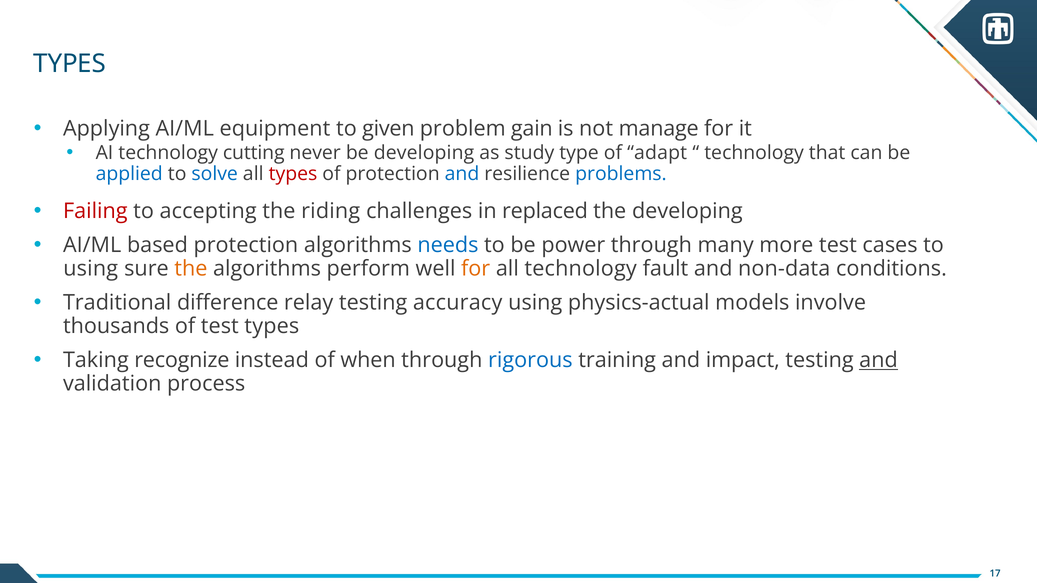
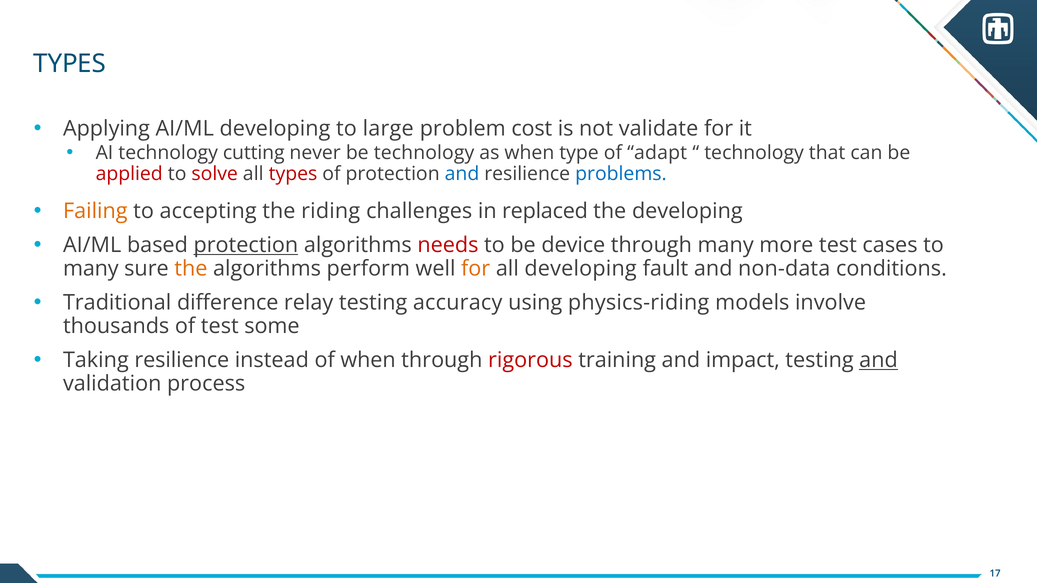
AI/ML equipment: equipment -> developing (275, 128)
given: given -> large (388, 128)
gain: gain -> cost (532, 128)
manage: manage -> validate (659, 128)
be developing: developing -> technology (424, 153)
as study: study -> when (529, 153)
applied colour: blue -> red (129, 174)
solve colour: blue -> red (215, 174)
Failing colour: red -> orange (95, 211)
protection underline: none -> present (246, 245)
needs colour: blue -> red (448, 245)
power: power -> device (573, 245)
using: using -> many (91, 269)
all technology: technology -> developing (581, 269)
physics-actual: physics-actual -> physics-riding (639, 303)
test types: types -> some (272, 326)
Taking recognize: recognize -> resilience (182, 360)
rigorous colour: blue -> red (530, 360)
